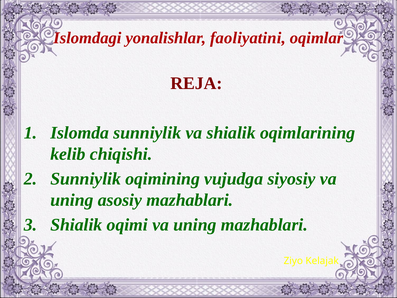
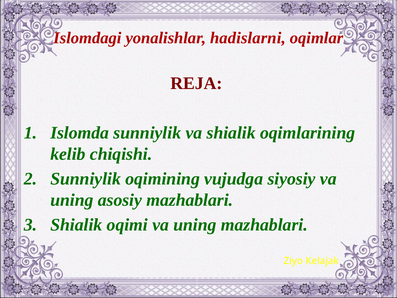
faoliyatini: faoliyatini -> hadislarni (248, 38)
